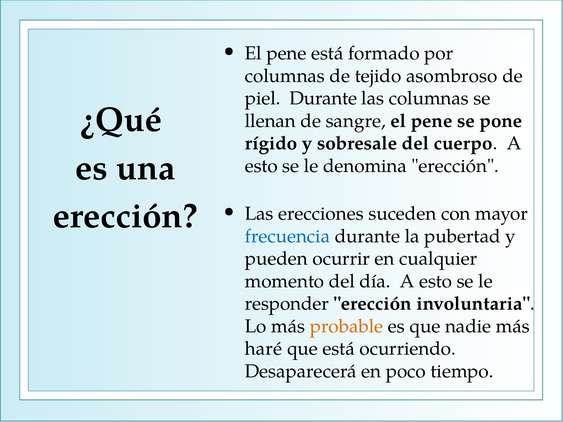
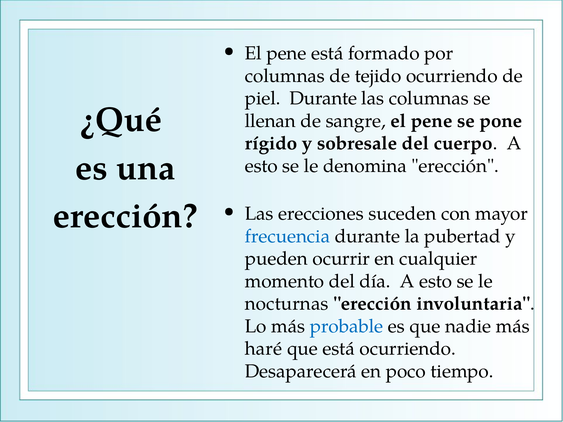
tejido asombroso: asombroso -> ocurriendo (452, 76)
responder: responder -> nocturnas (287, 304)
probable colour: orange -> blue (347, 326)
